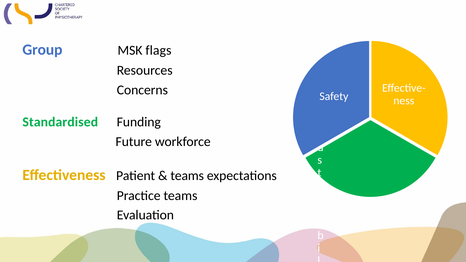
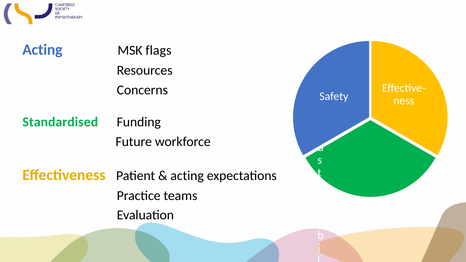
Group: Group -> Acting (42, 50)
teams: teams -> acting (187, 176)
